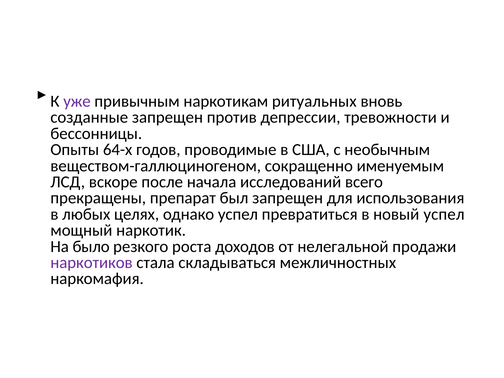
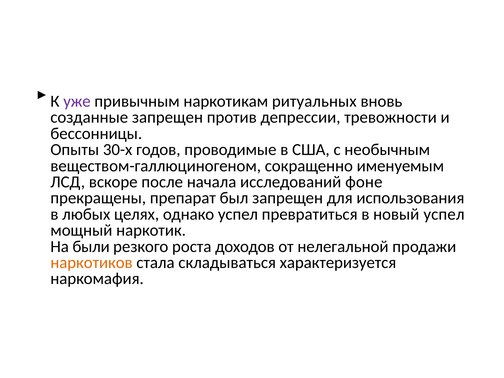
64-х: 64-х -> 30-х (118, 150)
всего: всего -> фоне (364, 182)
было: было -> были (91, 246)
наркотиков colour: purple -> orange (92, 263)
межличностных: межличностных -> характеризуется (338, 263)
